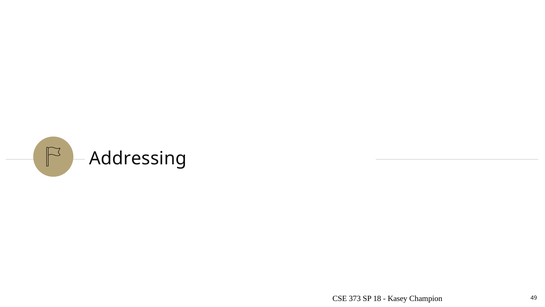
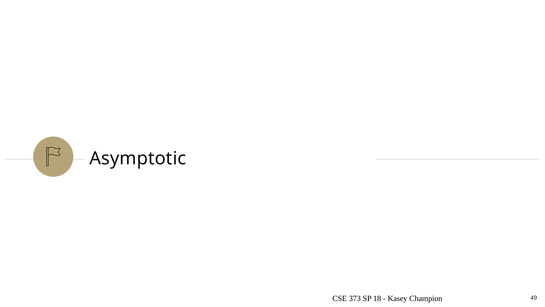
Addressing: Addressing -> Asymptotic (138, 158)
